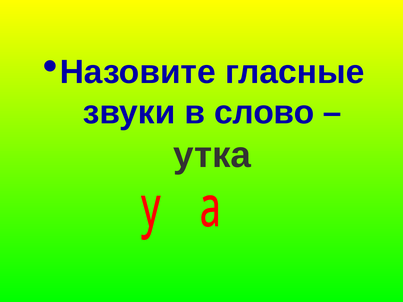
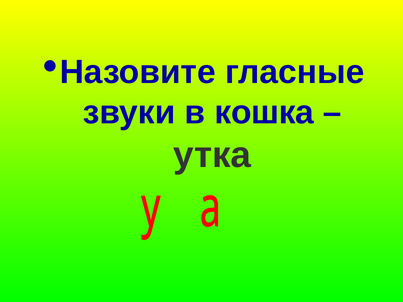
слово: слово -> кошка (264, 113)
